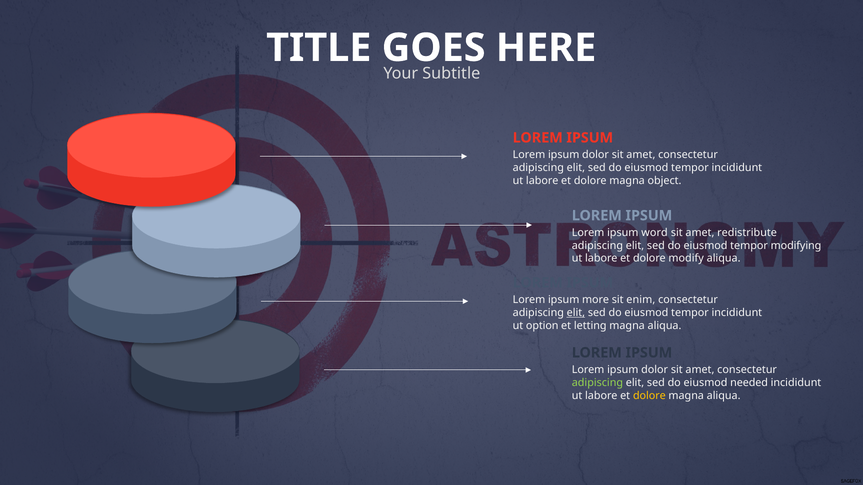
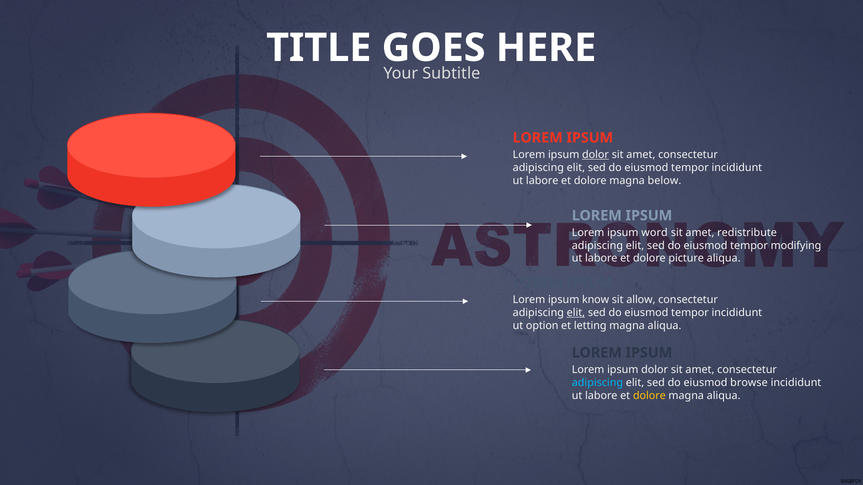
dolor underline: none -> present (596, 155)
object: object -> below (664, 181)
modify: modify -> picture (686, 259)
more: more -> know (596, 300)
enim: enim -> allow (641, 300)
adipiscing colour: light green -> light blue (597, 383)
needed: needed -> browse (749, 383)
